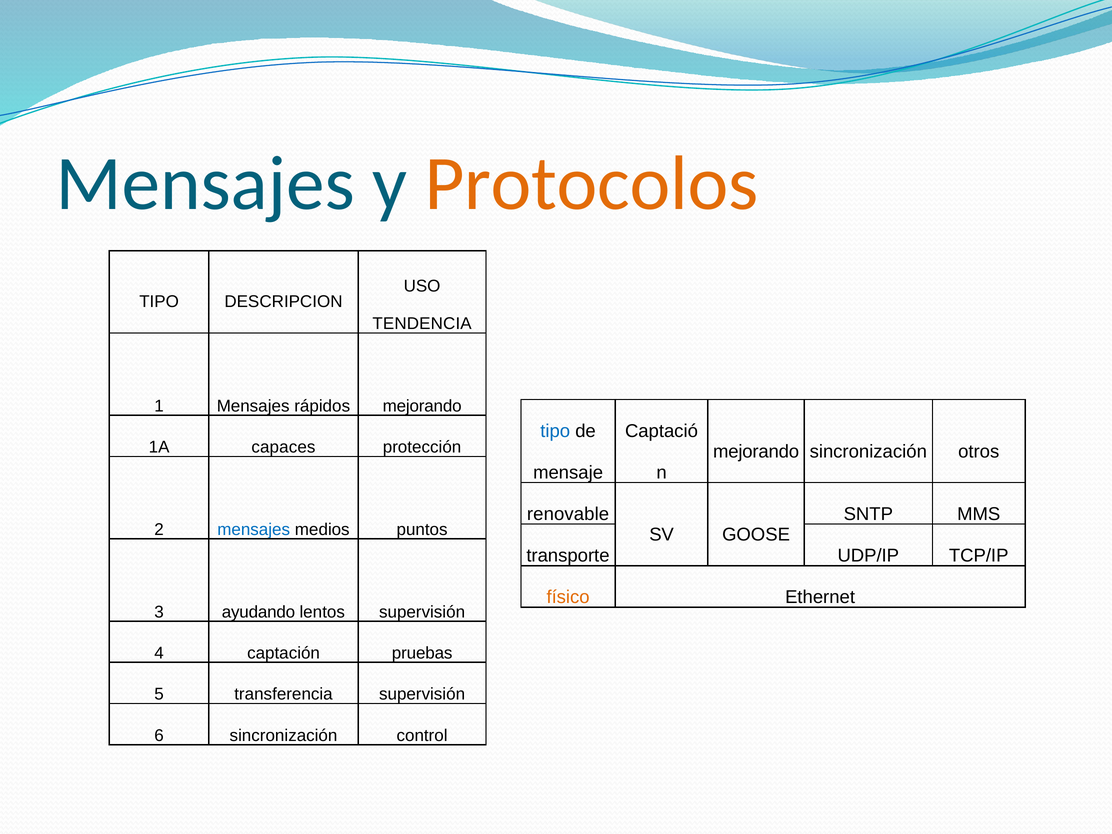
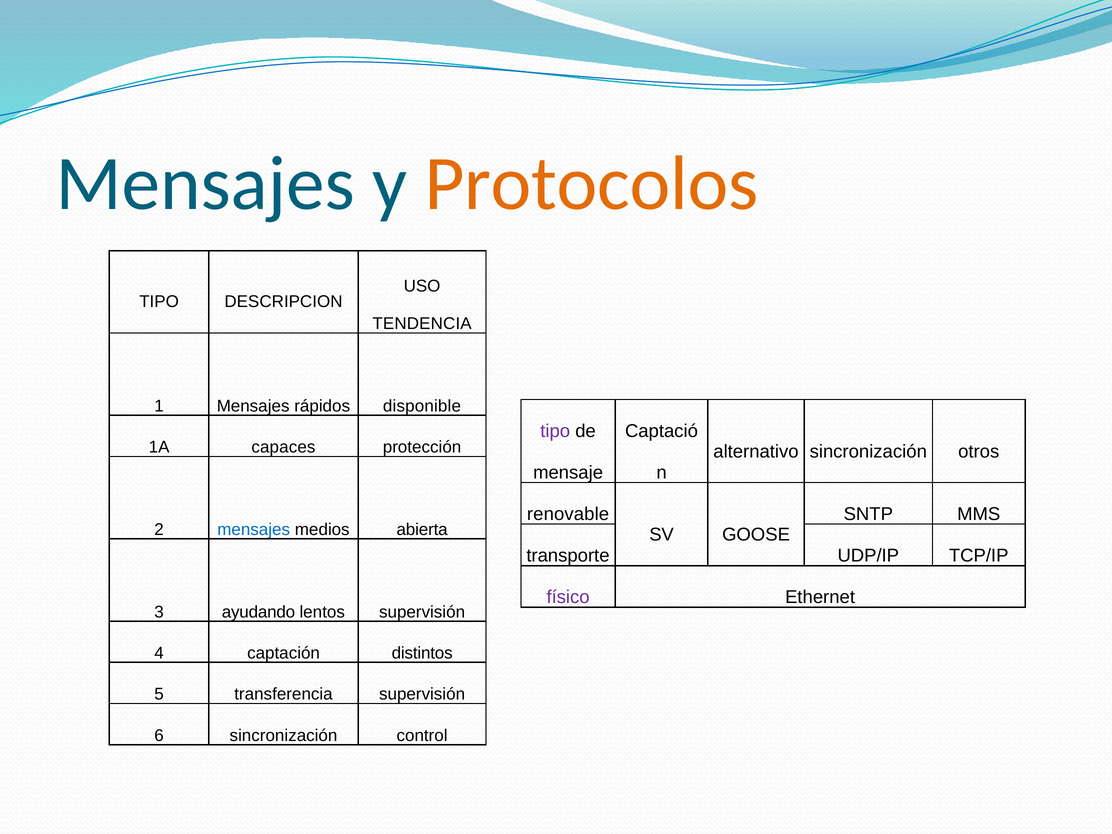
rápidos mejorando: mejorando -> disponible (422, 406)
tipo colour: blue -> purple (555, 431)
mejorando: mejorando -> alternativo (756, 452)
puntos: puntos -> abierta (422, 530)
físico colour: orange -> purple (568, 597)
pruebas: pruebas -> distintos (422, 653)
